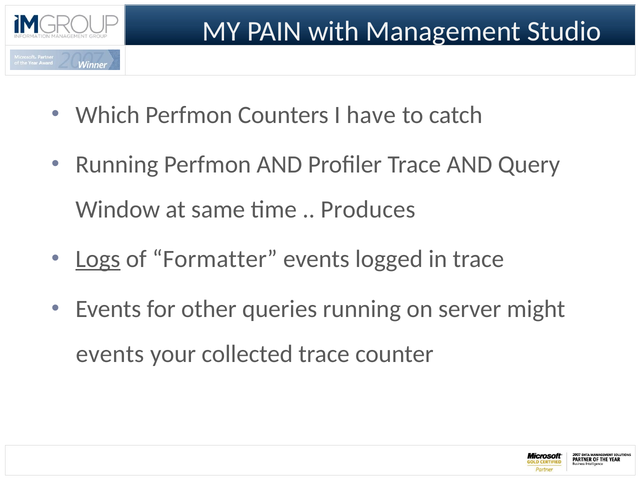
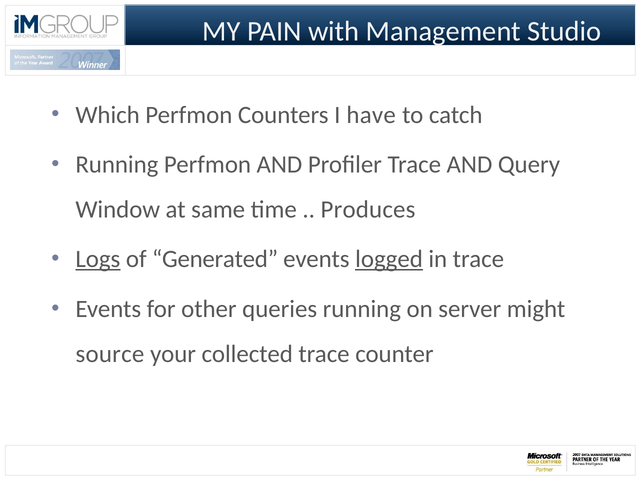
Formatter: Formatter -> Generated (215, 259)
logged underline: none -> present (389, 259)
events: events -> source (110, 354)
